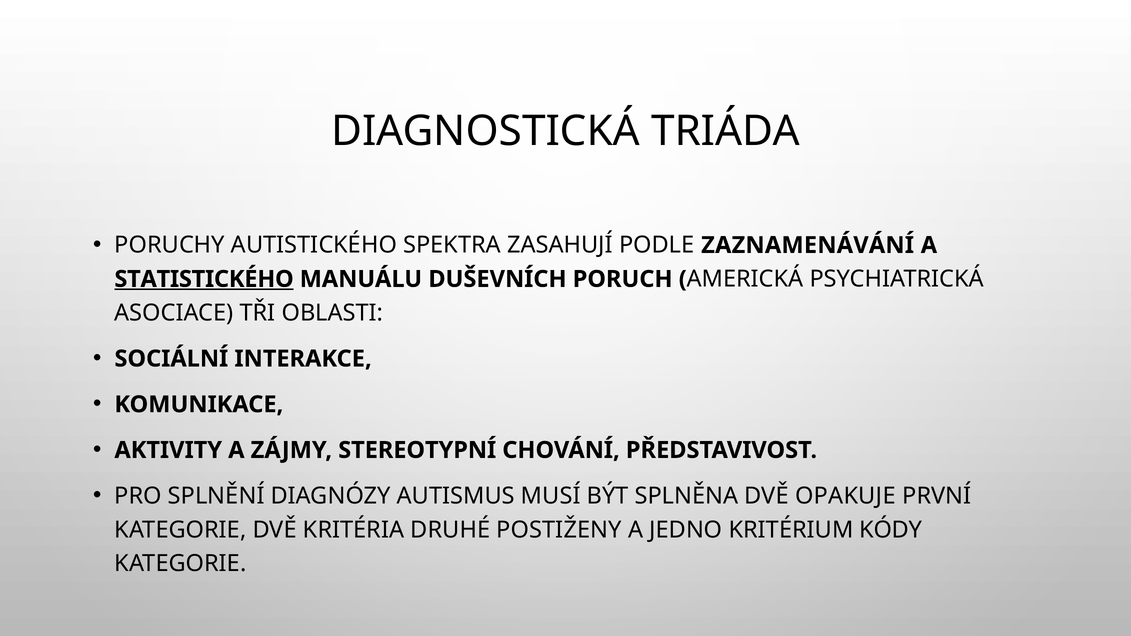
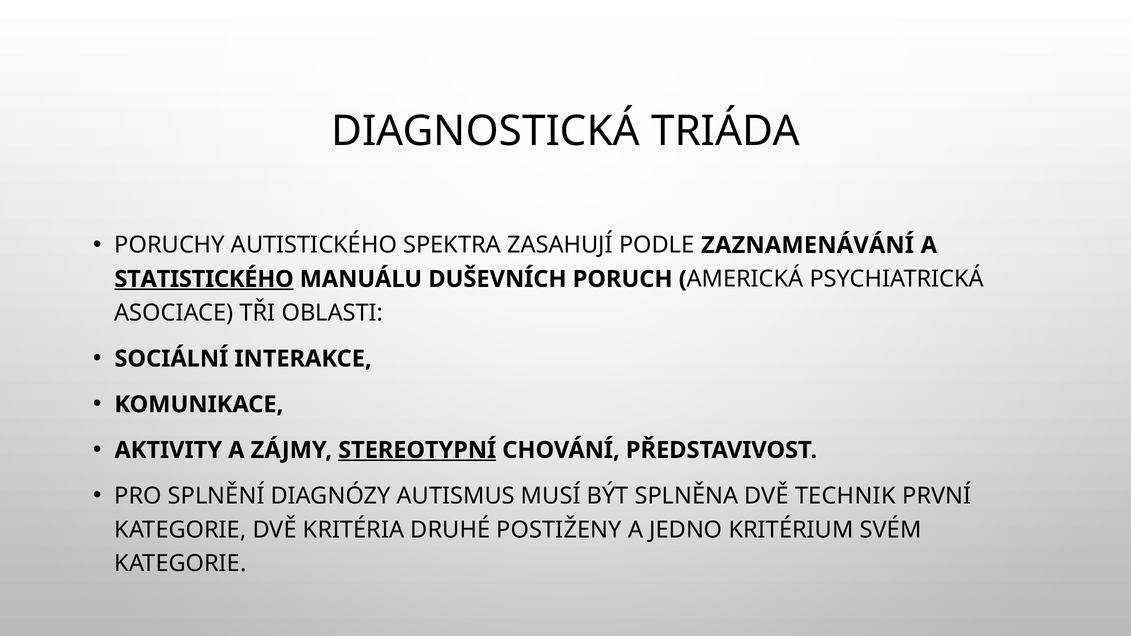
STEREOTYPNÍ underline: none -> present (417, 450)
OPAKUJE: OPAKUJE -> TECHNIK (845, 496)
KÓDY: KÓDY -> SVÉM (891, 530)
